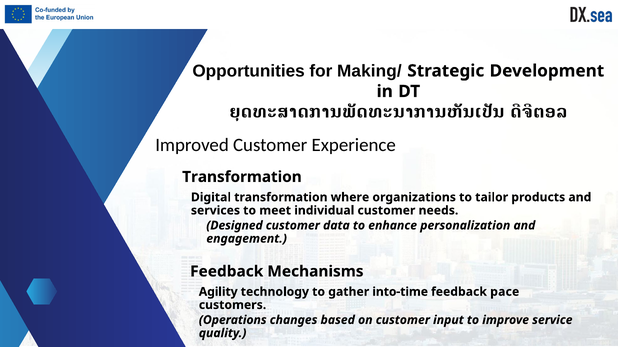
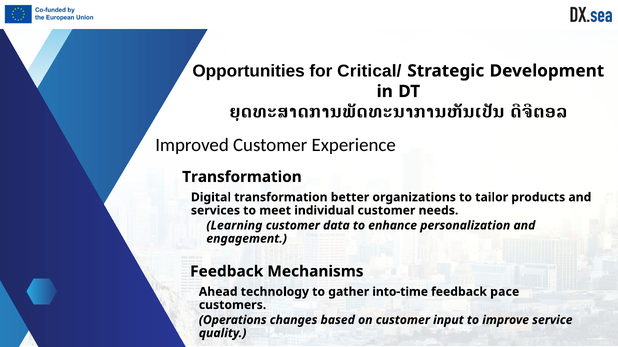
Making/: Making/ -> Critical/ (369, 71)
where: where -> better (350, 198)
Designed: Designed -> Learning (234, 226)
Agility: Agility -> Ahead (218, 292)
